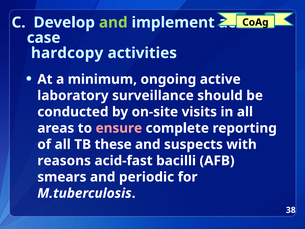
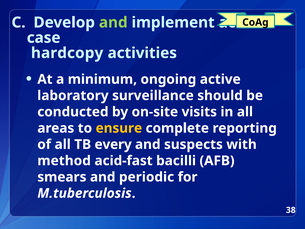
ensure colour: pink -> yellow (119, 128)
these: these -> every (113, 144)
reasons: reasons -> method (64, 161)
